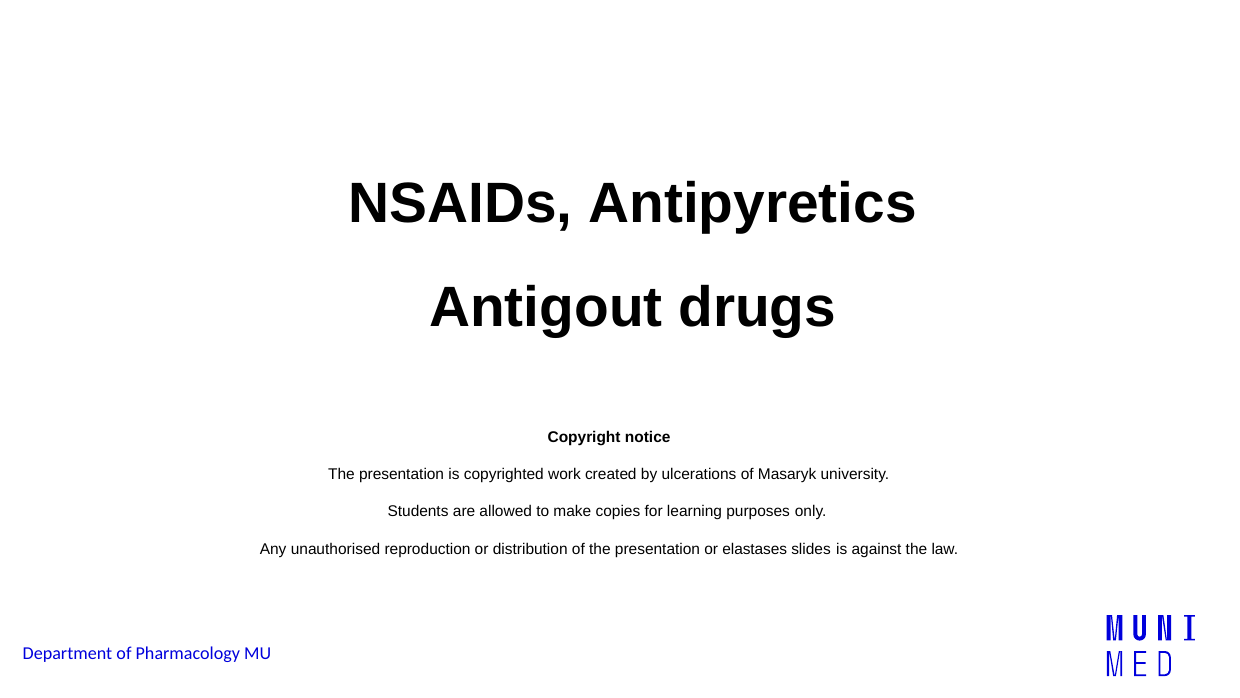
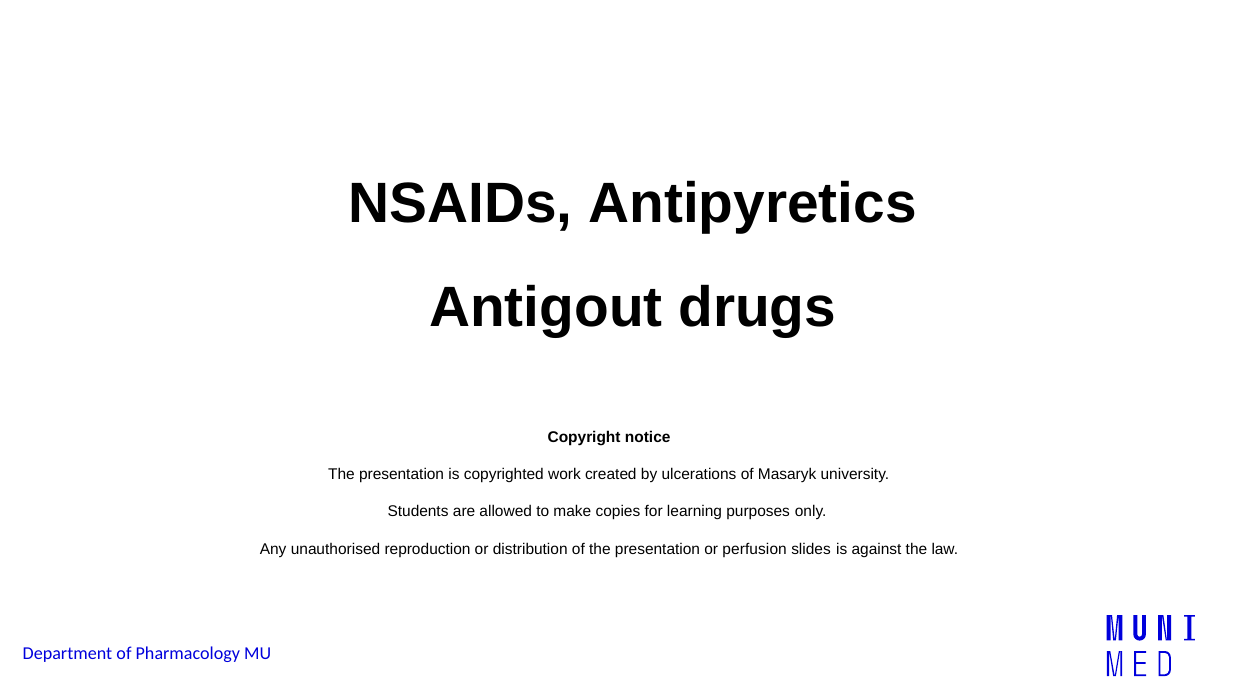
elastases: elastases -> perfusion (755, 549)
